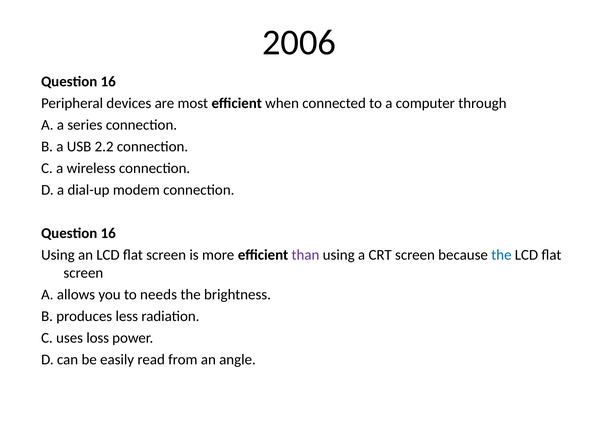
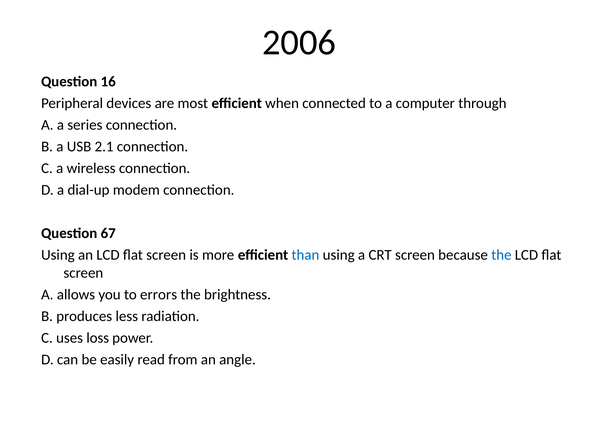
2.2: 2.2 -> 2.1 (104, 147)
16: 16 -> 67 (108, 233)
than colour: purple -> blue (305, 255)
needs: needs -> errors (159, 294)
